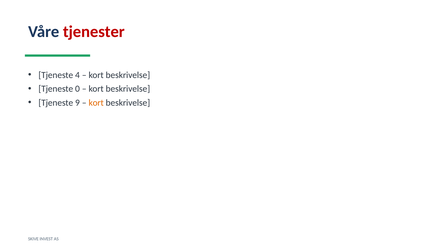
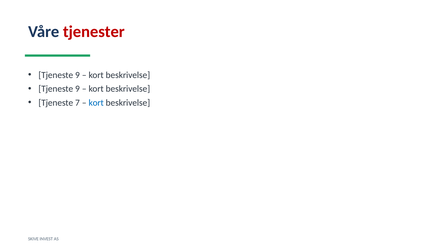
4: 4 -> 9 (77, 75)
0: 0 -> 9 (77, 89)
9: 9 -> 7 (77, 103)
kort colour: orange -> blue (96, 103)
